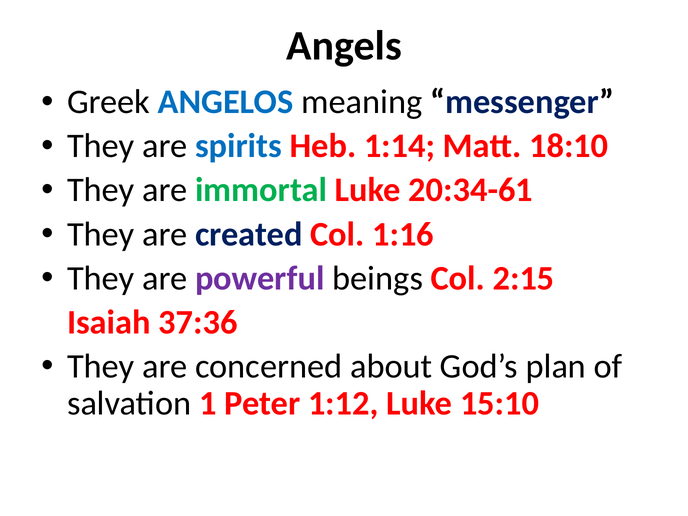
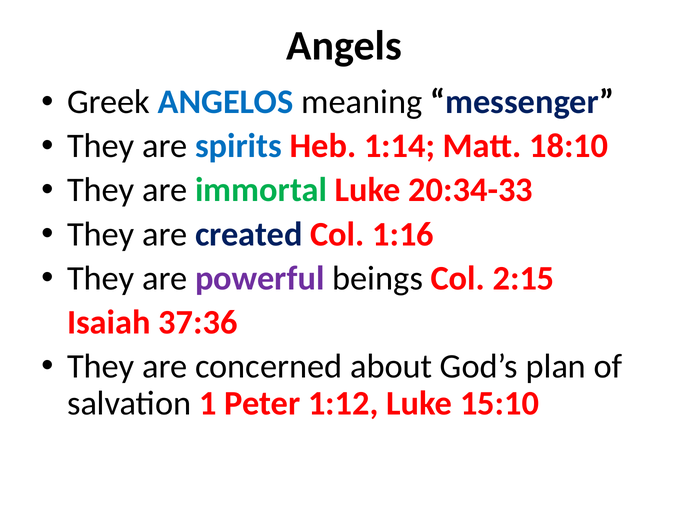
20:34-61: 20:34-61 -> 20:34-33 (471, 190)
